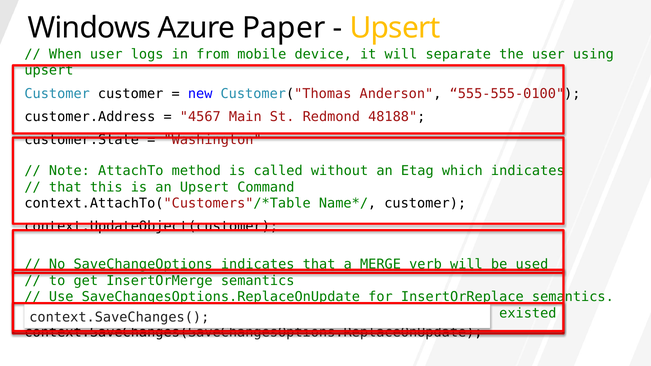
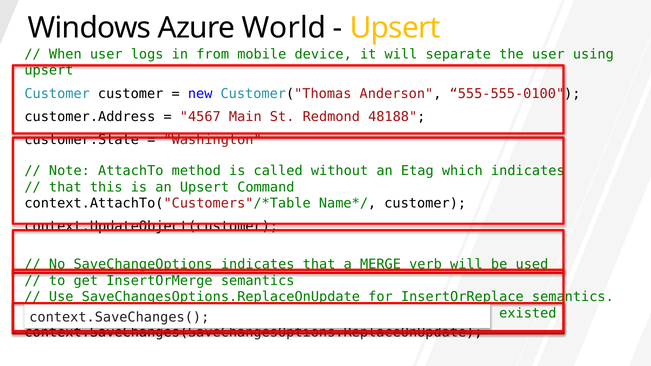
Paper: Paper -> World (284, 28)
